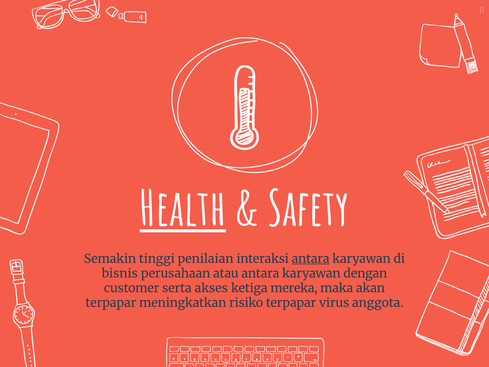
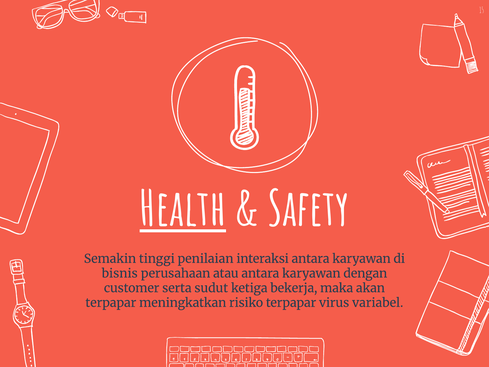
antara underline: present -> none (311, 259)
akses: akses -> sudut (211, 288)
mereka: mereka -> bekerja (294, 288)
anggota: anggota -> variabel (378, 303)
